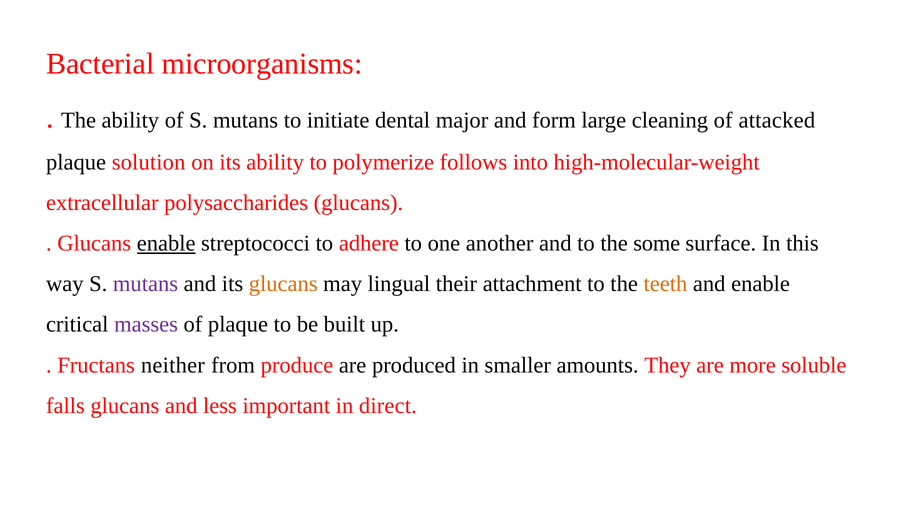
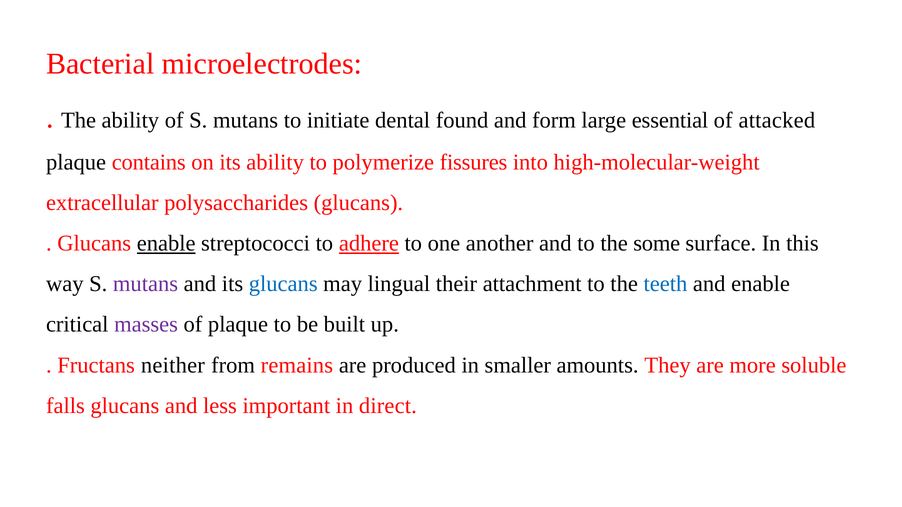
microorganisms: microorganisms -> microelectrodes (262, 64)
major: major -> found (462, 120)
cleaning: cleaning -> essential (670, 120)
solution: solution -> contains (149, 162)
follows: follows -> fissures (474, 162)
adhere underline: none -> present (369, 244)
glucans colour: orange -> blue (283, 284)
teeth colour: orange -> blue (665, 284)
produce: produce -> remains (297, 365)
